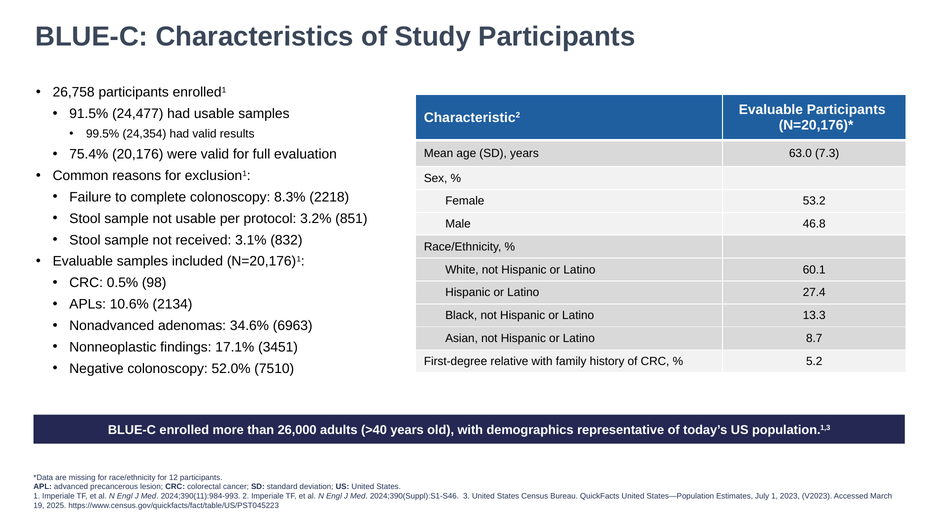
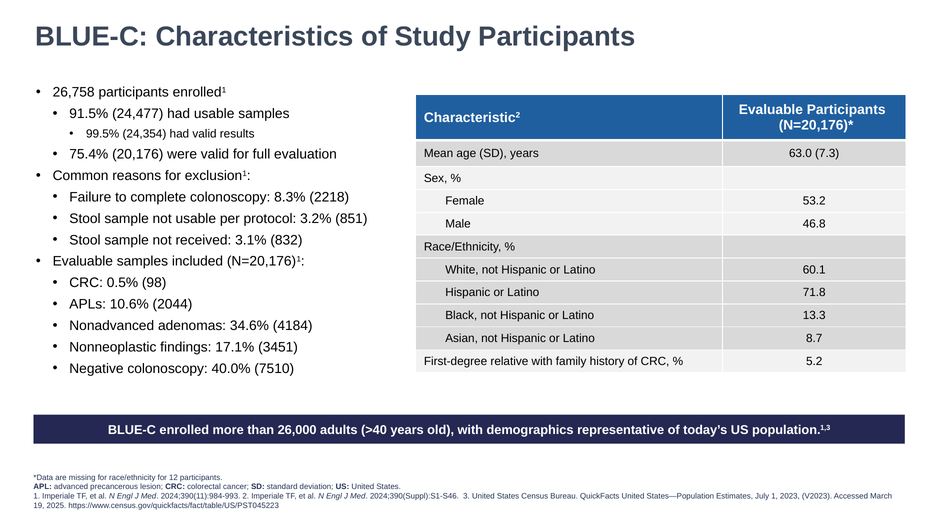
27.4: 27.4 -> 71.8 (814, 293)
2134: 2134 -> 2044 (172, 304)
6963: 6963 -> 4184 (293, 326)
52.0%: 52.0% -> 40.0% (231, 368)
